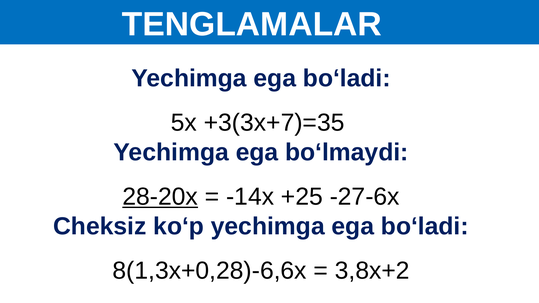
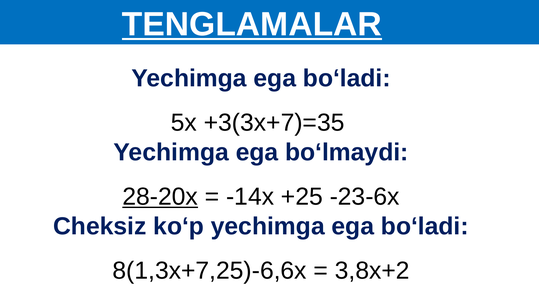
TENGLAMALAR underline: none -> present (252, 25)
-27-6x: -27-6x -> -23-6x (365, 197)
8(1,3x+0,28)-6,6x: 8(1,3x+0,28)-6,6x -> 8(1,3x+7,25)-6,6x (210, 271)
